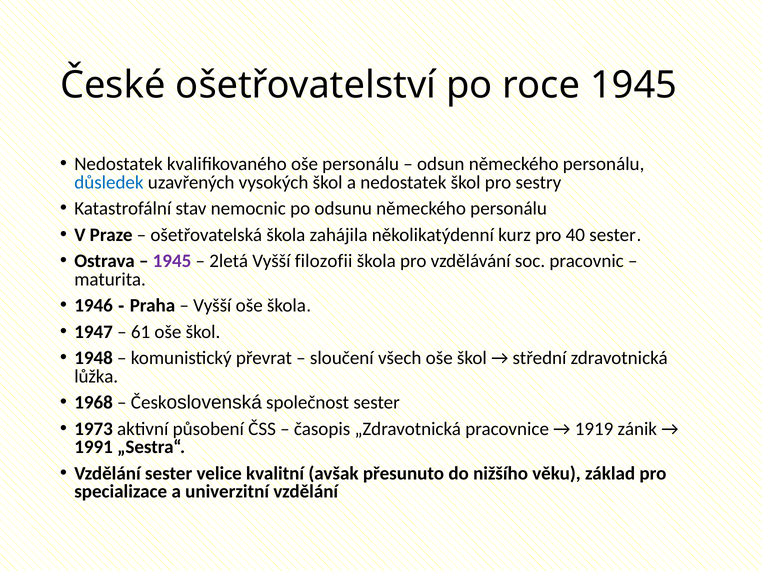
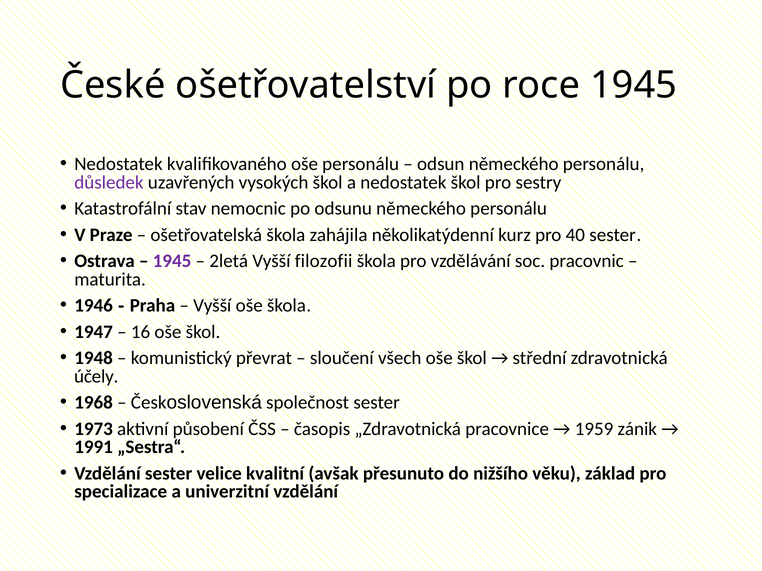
důsledek colour: blue -> purple (109, 183)
61: 61 -> 16 (141, 332)
lůžka: lůžka -> účely (96, 377)
1919: 1919 -> 1959 (594, 429)
